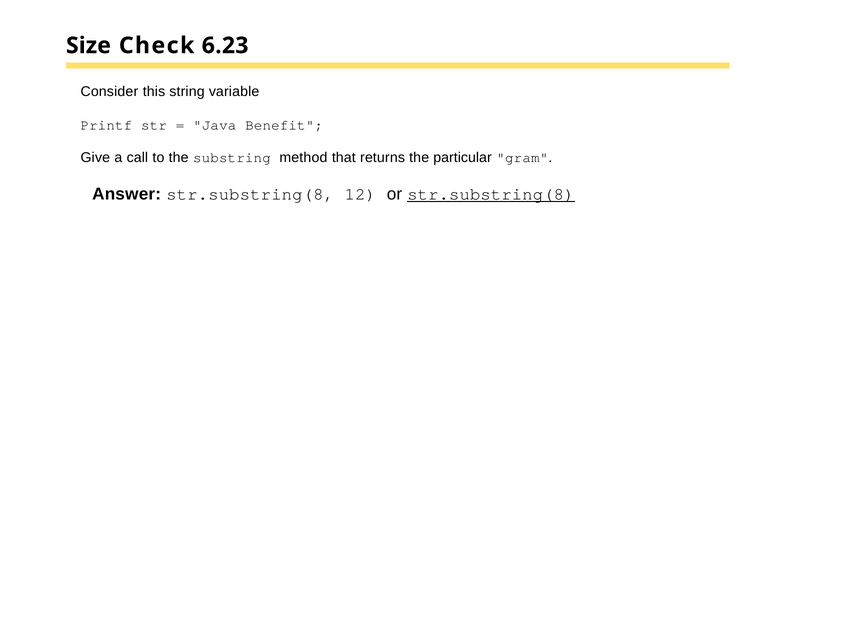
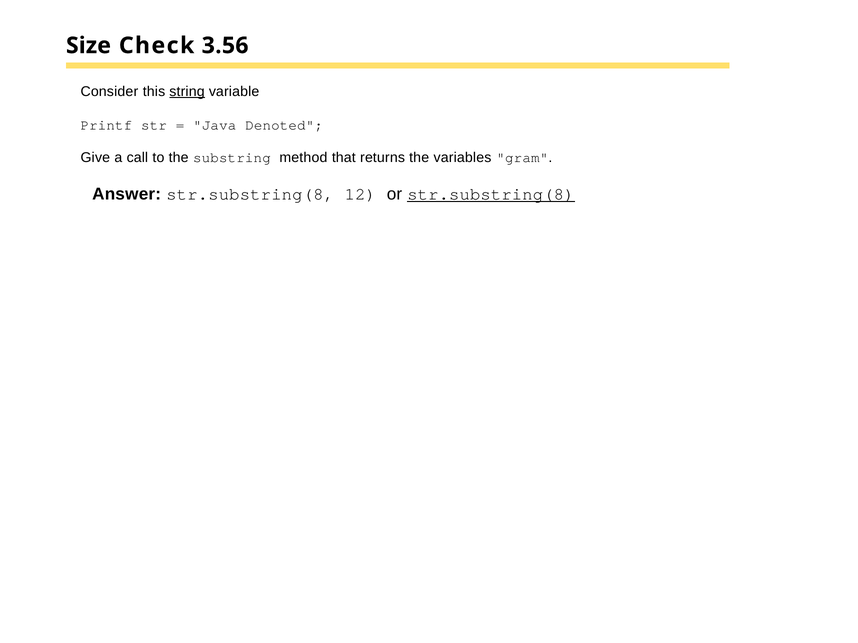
6.23: 6.23 -> 3.56 (225, 46)
string underline: none -> present (187, 91)
Benefit: Benefit -> Denoted (284, 125)
particular: particular -> variables (462, 158)
